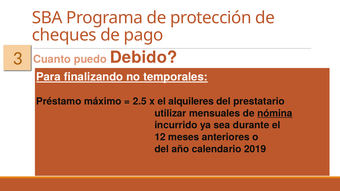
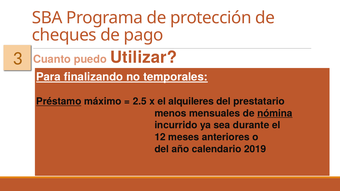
Debido: Debido -> Utilizar (144, 57)
Préstamo underline: none -> present (59, 102)
utilizar: utilizar -> menos (170, 113)
